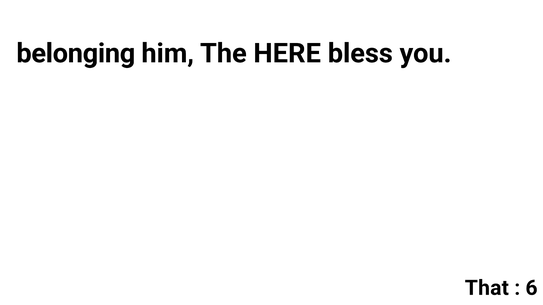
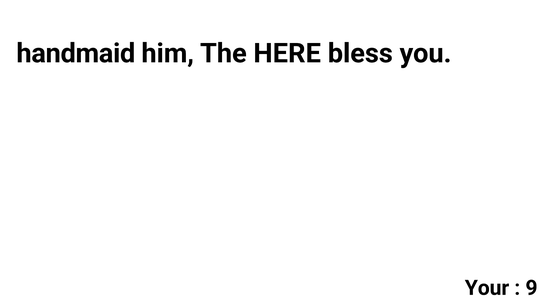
belonging: belonging -> handmaid (76, 53)
That: That -> Your (487, 288)
6: 6 -> 9 (531, 288)
